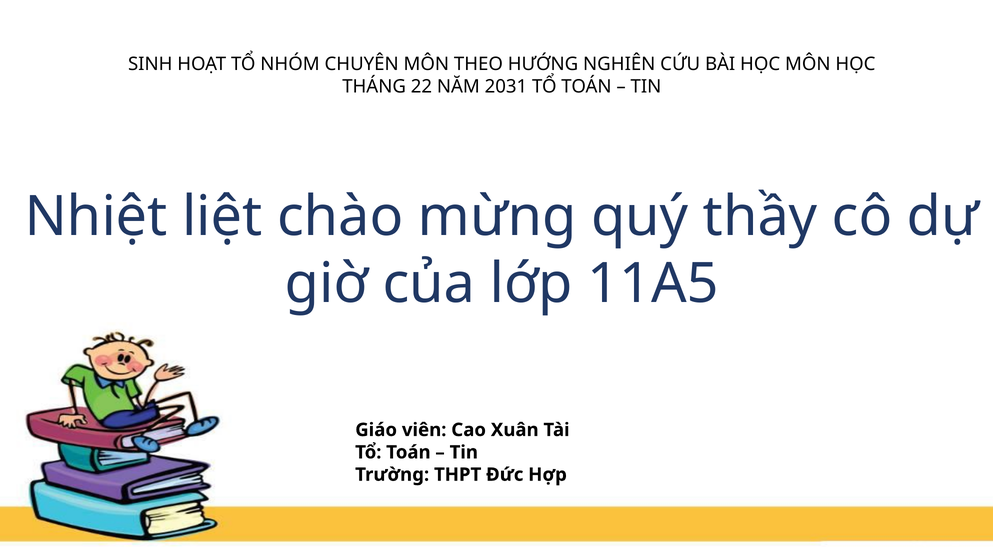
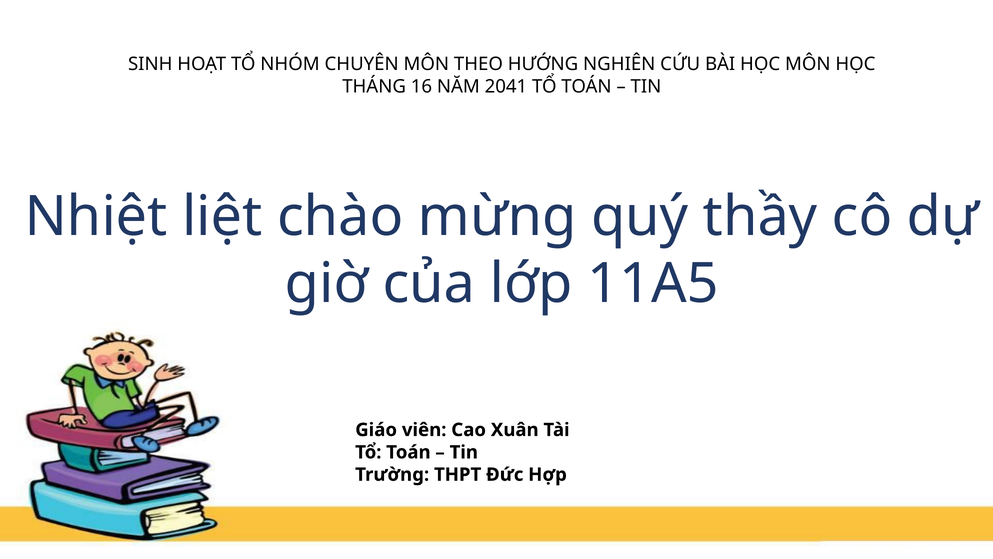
22: 22 -> 16 (421, 87)
2031: 2031 -> 2041 (506, 87)
